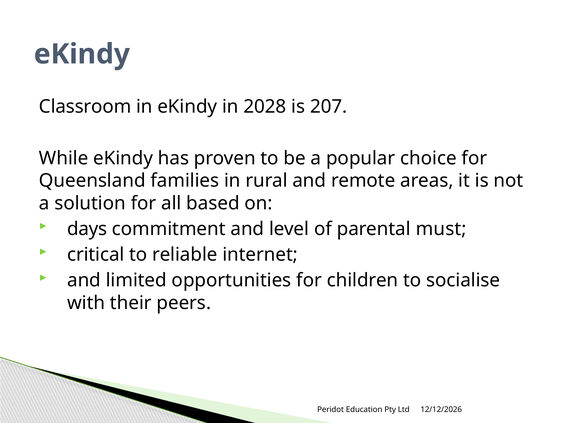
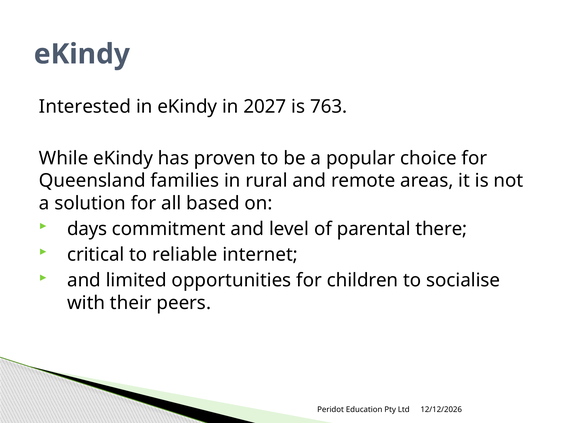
Classroom: Classroom -> Interested (85, 107)
2028: 2028 -> 2027 (265, 107)
207: 207 -> 763 (329, 107)
must: must -> there (441, 229)
